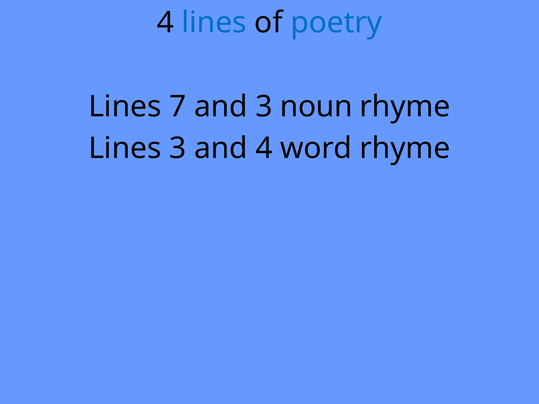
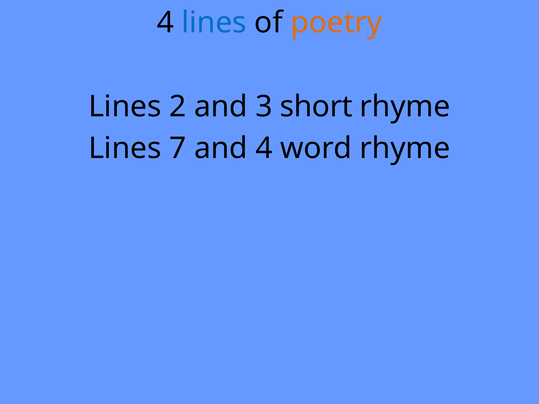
poetry colour: blue -> orange (336, 23)
7: 7 -> 2 (178, 107)
noun: noun -> short (316, 107)
Lines 3: 3 -> 7 (178, 148)
